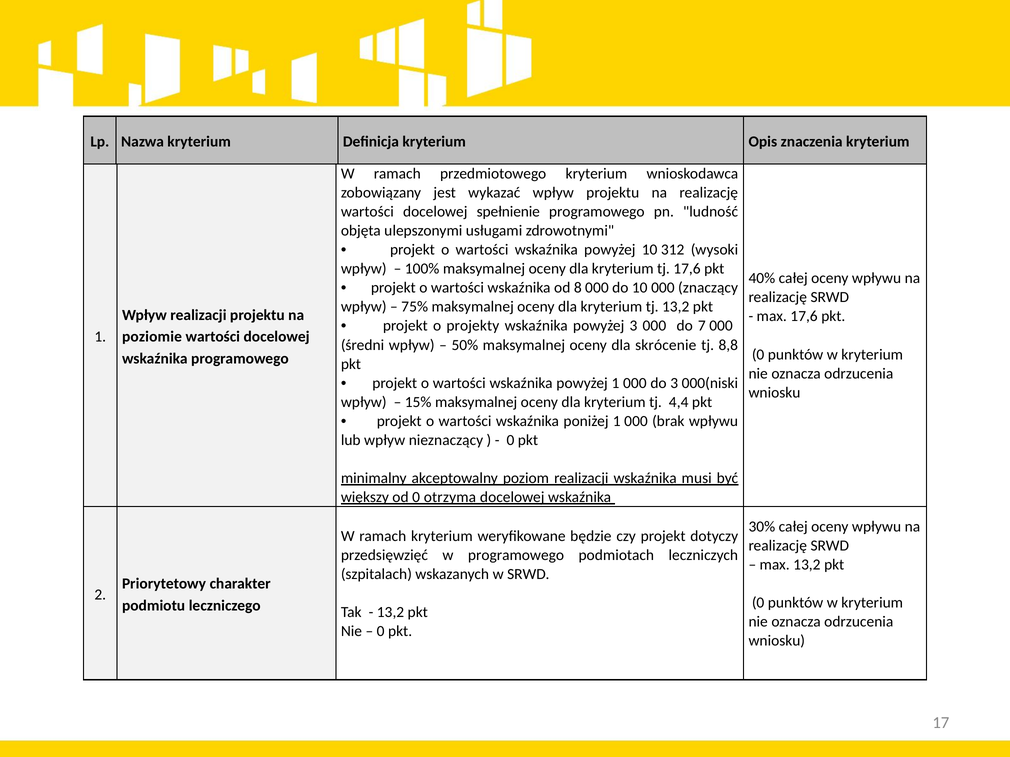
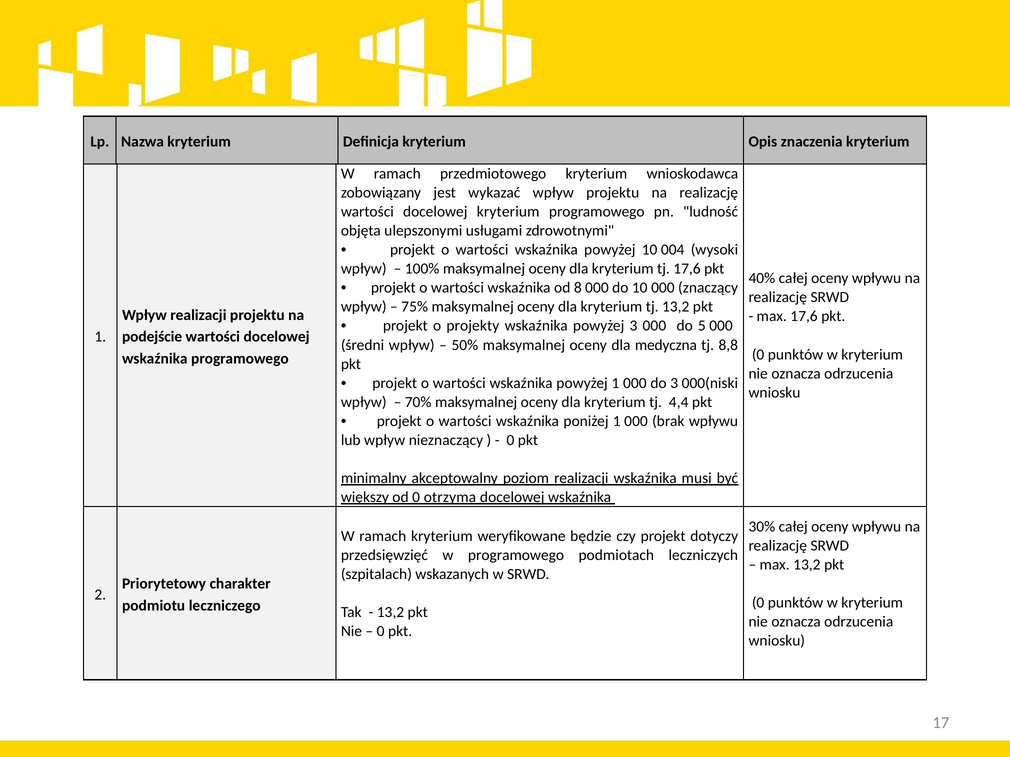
docelowej spełnienie: spełnienie -> kryterium (508, 212)
312: 312 -> 004 (673, 250)
7: 7 -> 5 (702, 326)
poziomie: poziomie -> podejście (152, 337)
skrócenie: skrócenie -> medyczna (666, 345)
15%: 15% -> 70% (418, 402)
